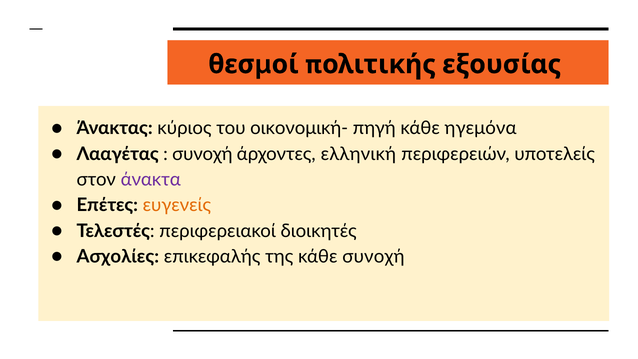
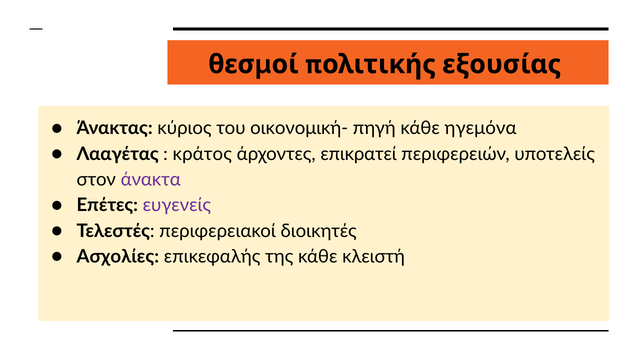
συνοχή: συνοχή -> κράτος (202, 154)
ελληνική: ελληνική -> επικρατεί (359, 154)
ευγενείς colour: orange -> purple (177, 205)
κάθε συνοχή: συνοχή -> κλειστή (374, 256)
